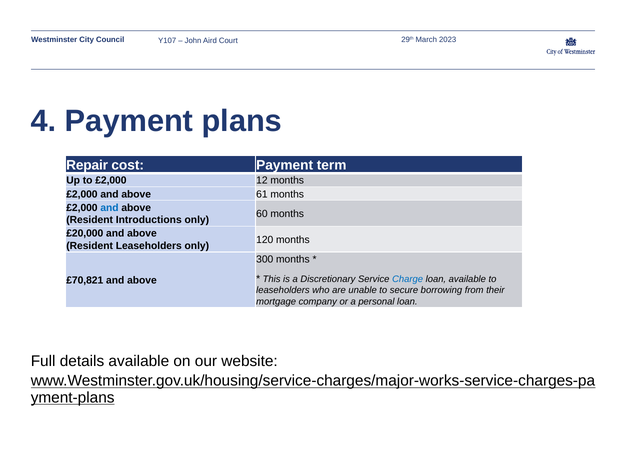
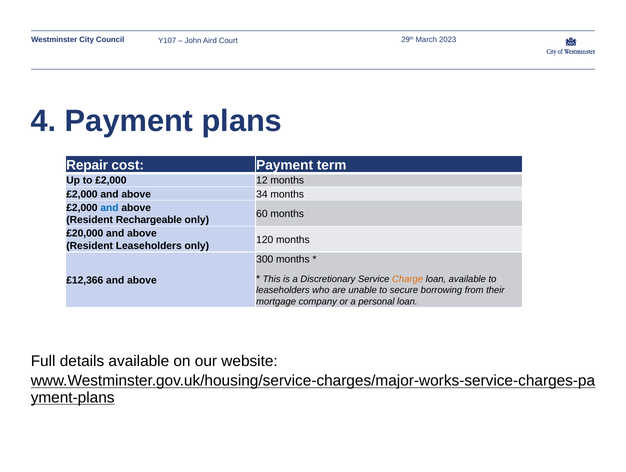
61: 61 -> 34 (262, 194)
Introductions: Introductions -> Rechargeable (149, 220)
Charge colour: blue -> orange (408, 279)
£70,821: £70,821 -> £12,366 (85, 280)
